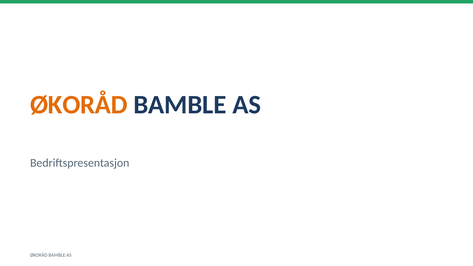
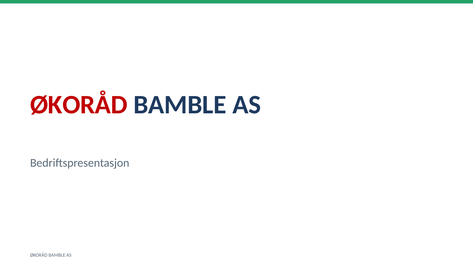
ØKORÅD colour: orange -> red (79, 105)
